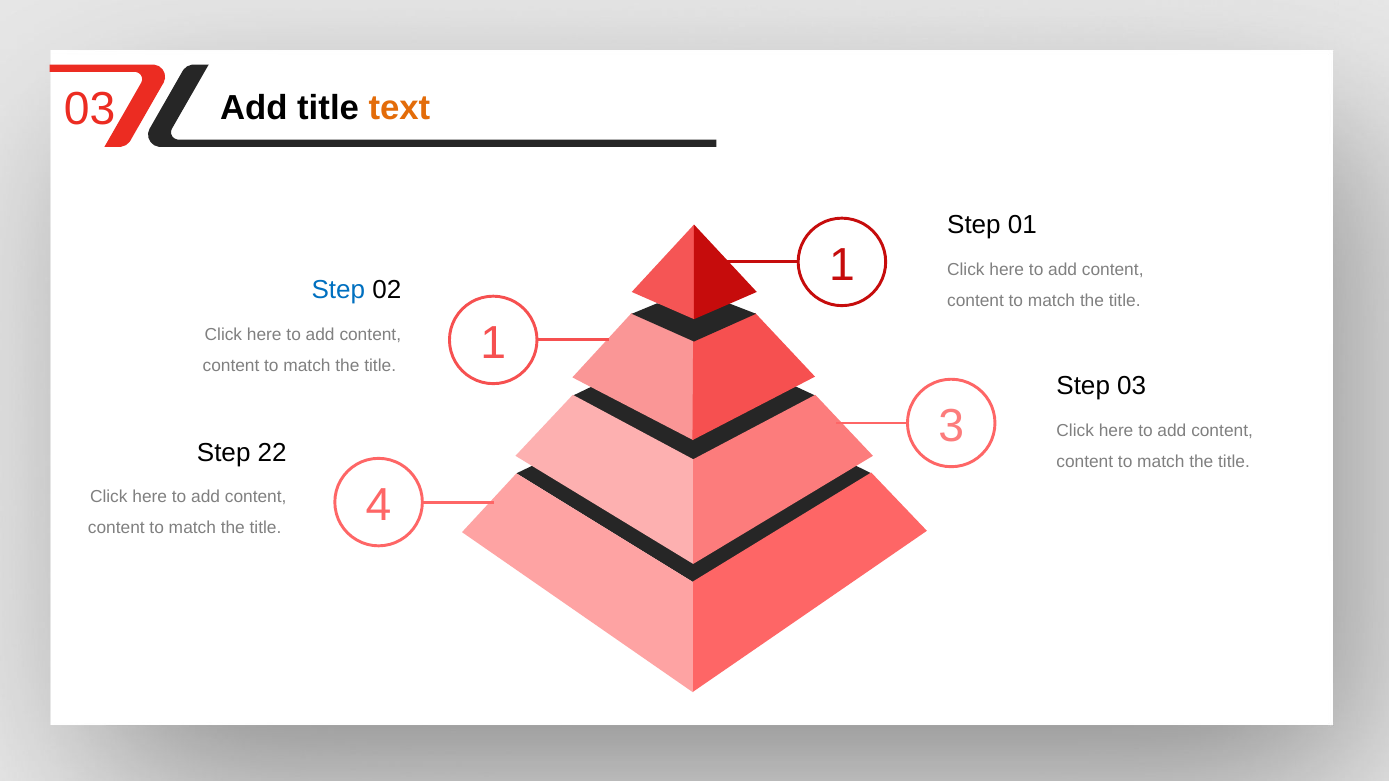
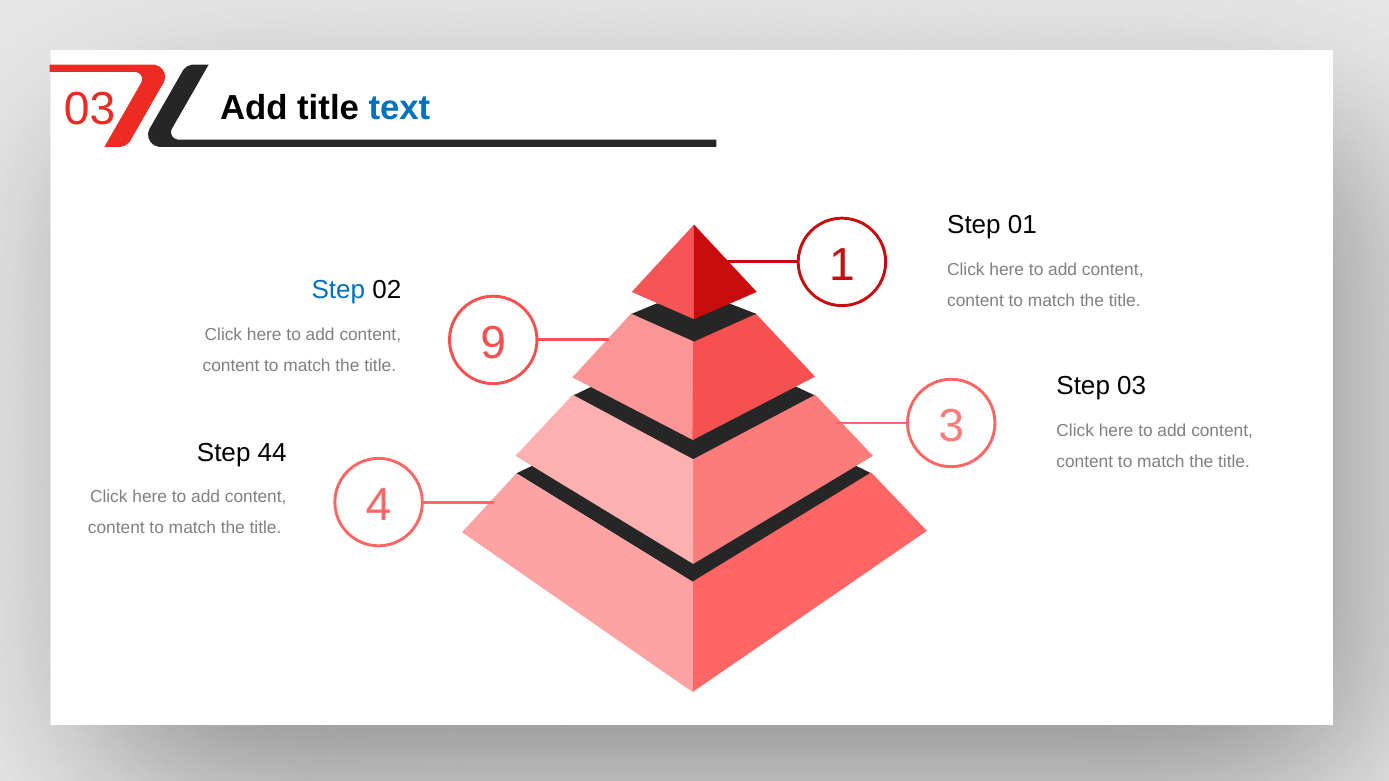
text colour: orange -> blue (399, 108)
1: 1 -> 9 (493, 343)
22: 22 -> 44 (272, 453)
